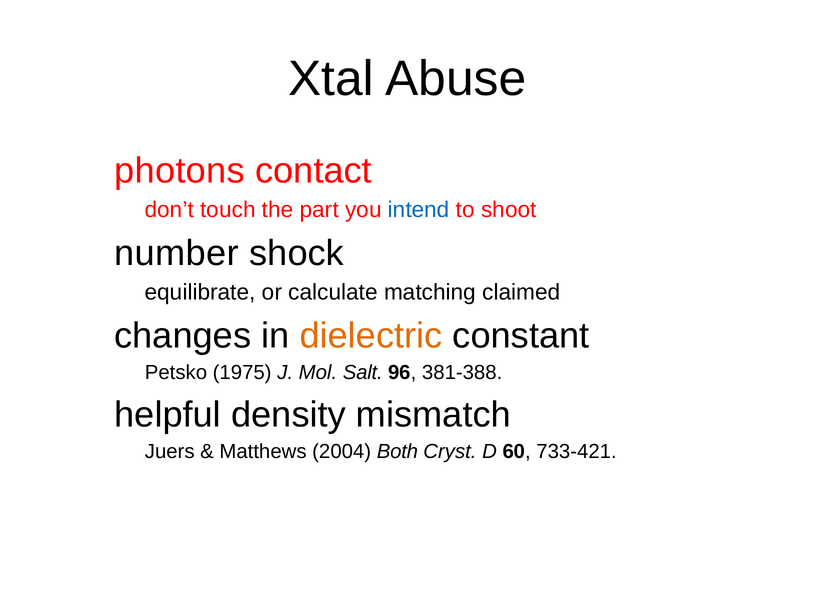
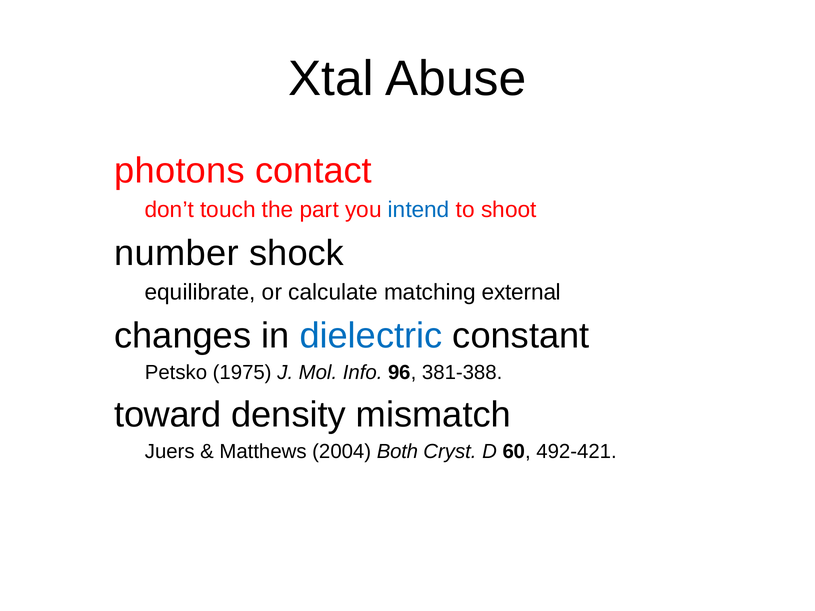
claimed: claimed -> external (521, 292)
dielectric colour: orange -> blue (371, 336)
Salt: Salt -> Info (363, 373)
helpful: helpful -> toward (168, 415)
733-421: 733-421 -> 492-421 (577, 452)
